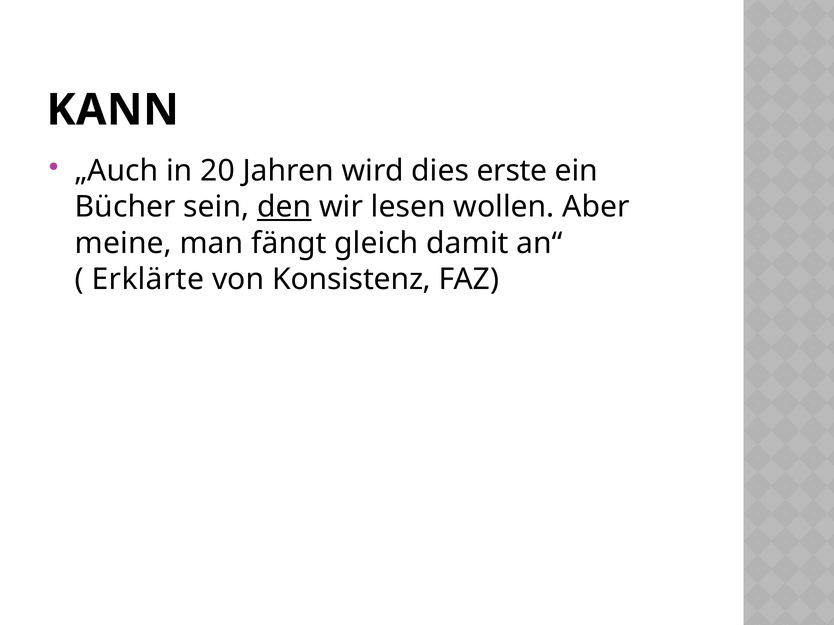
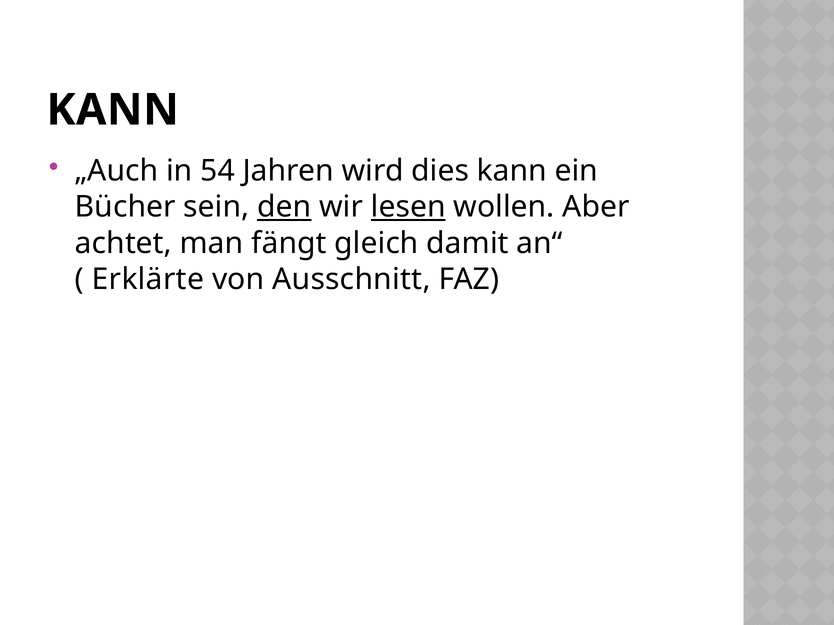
20: 20 -> 54 (218, 171)
dies erste: erste -> kann (512, 171)
lesen underline: none -> present (408, 207)
meine: meine -> achtet (123, 243)
Konsistenz: Konsistenz -> Ausschnitt (351, 279)
